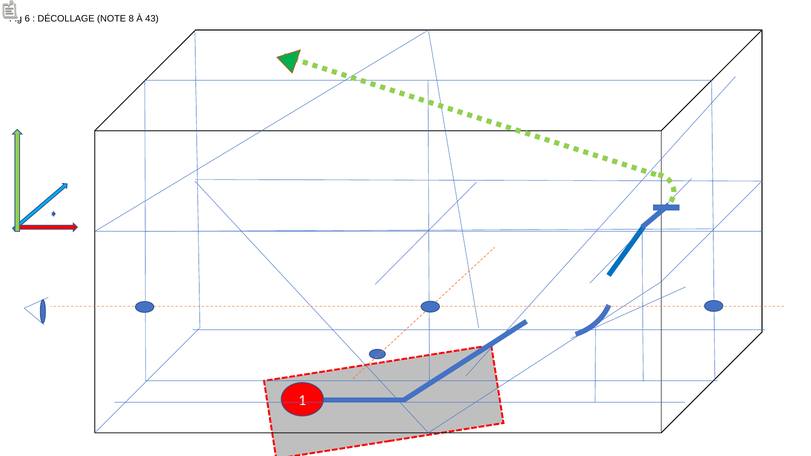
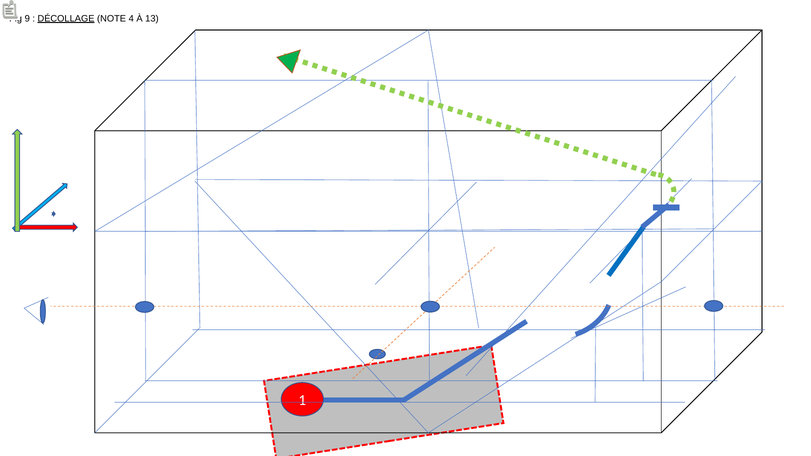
6: 6 -> 9 (27, 19)
DÉCOLLAGE underline: none -> present (66, 19)
8: 8 -> 4 (131, 19)
43: 43 -> 13 (152, 19)
